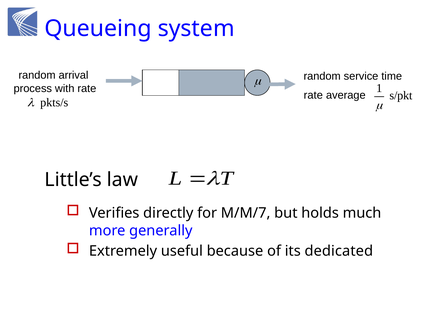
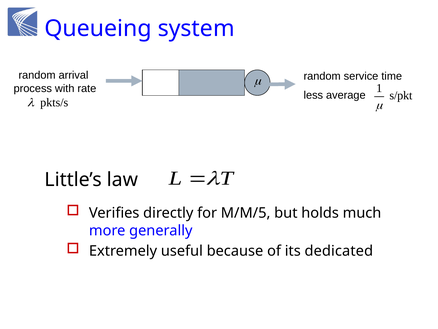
rate: rate -> less (313, 95)
M/M/7: M/M/7 -> M/M/5 (246, 213)
